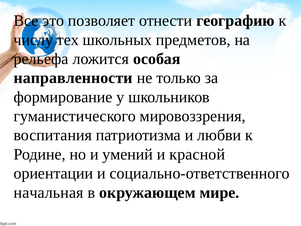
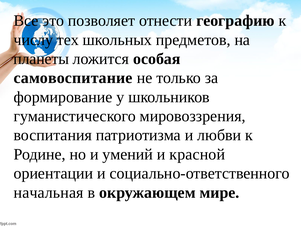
рельефа: рельефа -> планеты (41, 59)
направленности: направленности -> самовоспитание (73, 78)
